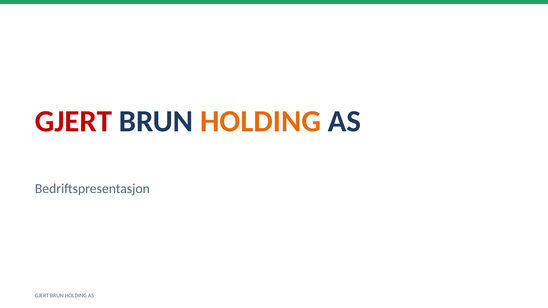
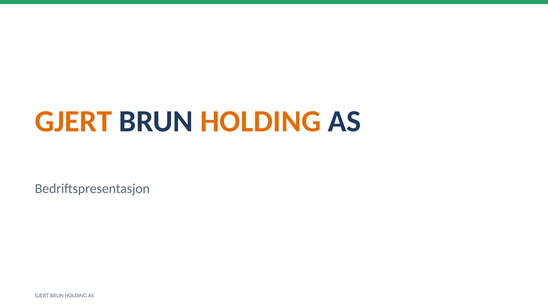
GJERT colour: red -> orange (73, 122)
